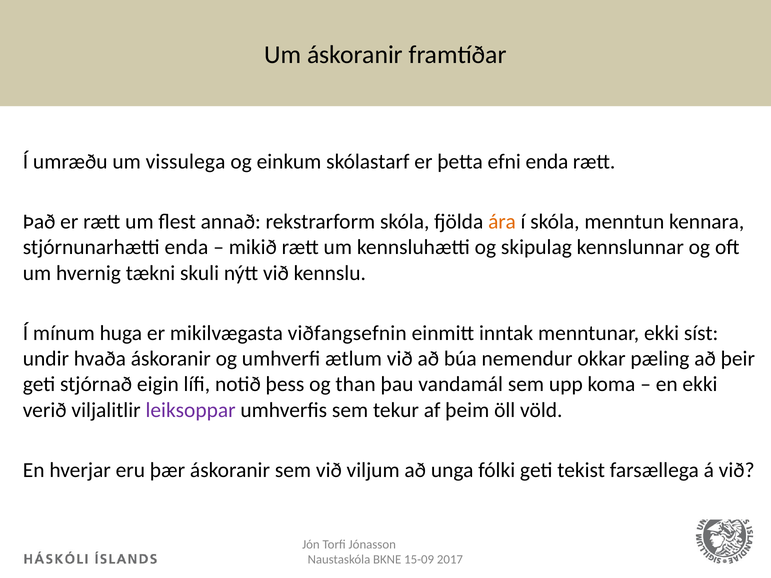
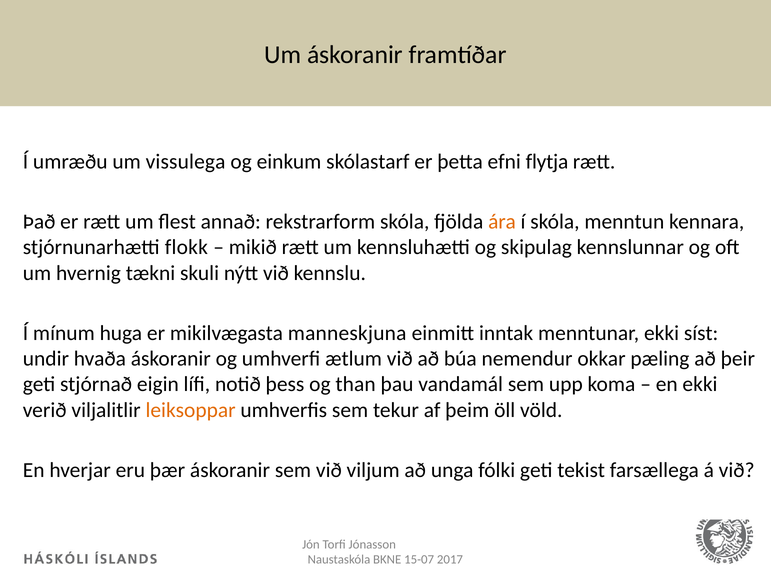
efni enda: enda -> flytja (547, 162)
stjórnunarhætti enda: enda -> flokk (186, 247)
viðfangsefnin: viðfangsefnin -> manneskjuna (347, 333)
leiksoppar colour: purple -> orange (191, 410)
15-09: 15-09 -> 15-07 (419, 560)
